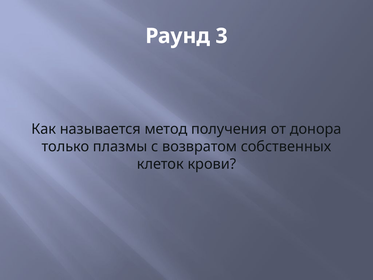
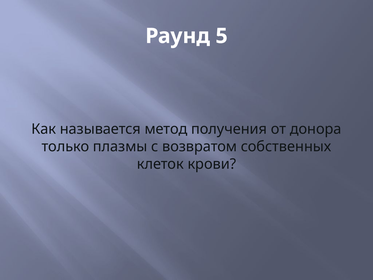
3: 3 -> 5 (222, 36)
